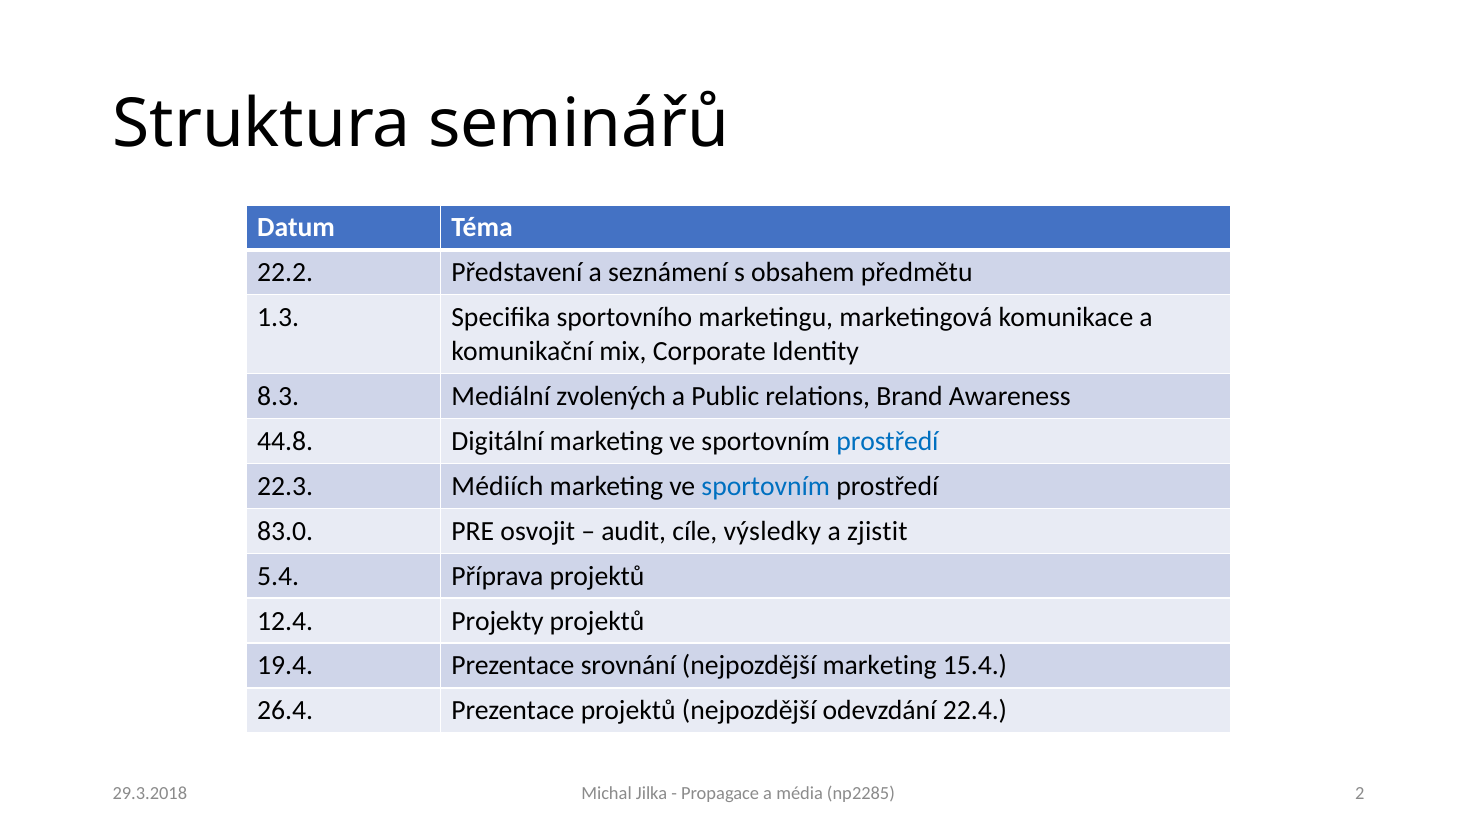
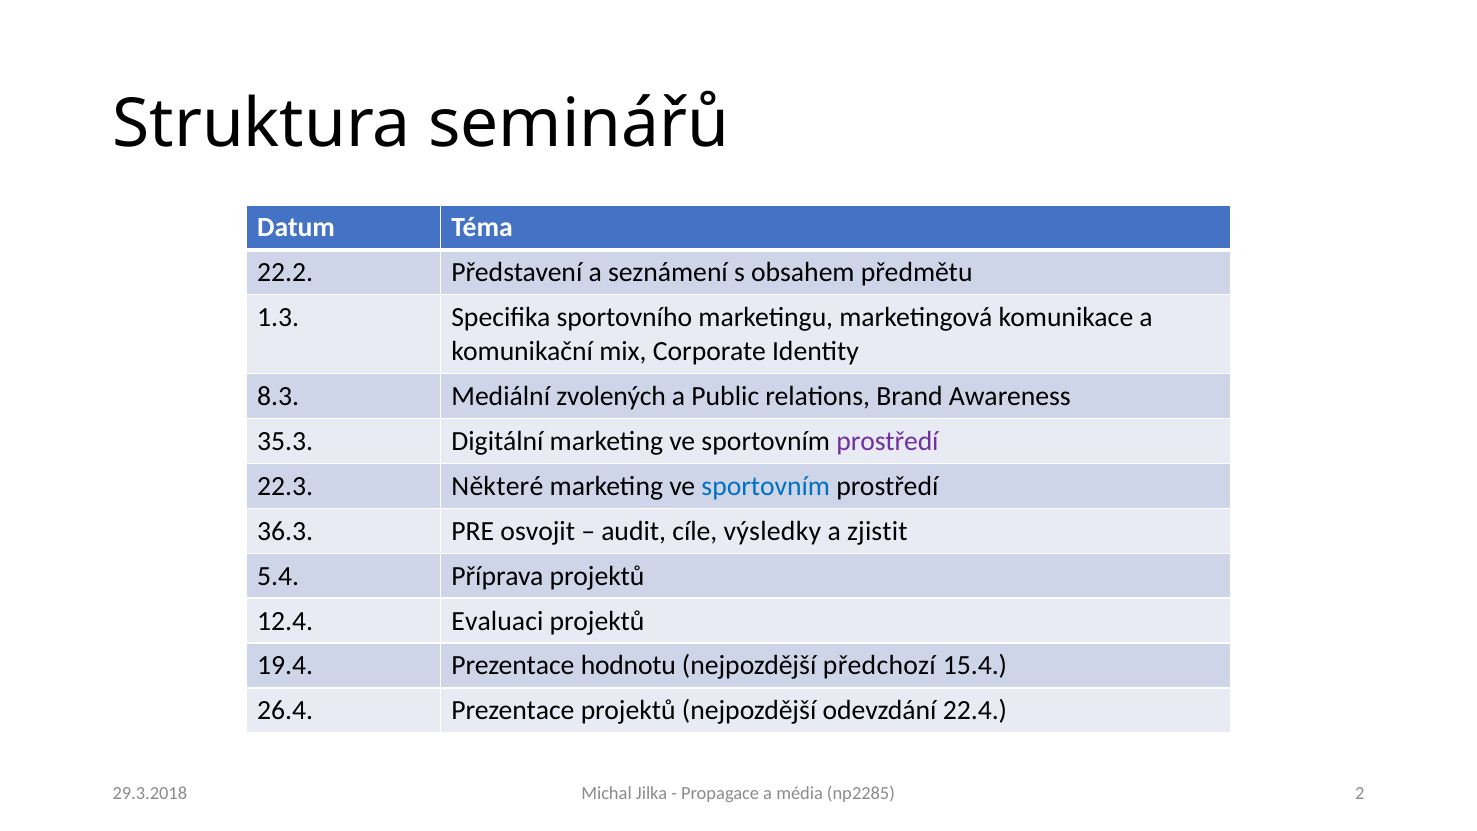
44.8: 44.8 -> 35.3 (285, 441)
prostředí colour: blue -> purple (887, 441)
Médiích: Médiích -> Některé (497, 486)
83.0: 83.0 -> 36.3 (285, 531)
Projekty: Projekty -> Evaluaci (497, 621)
srovnání: srovnání -> hodnotu (628, 666)
nejpozdější marketing: marketing -> předchozí (879, 666)
